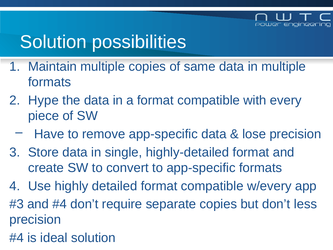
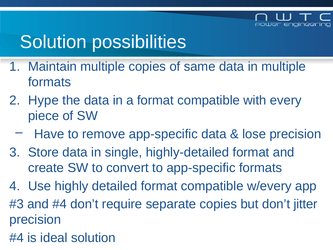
less: less -> jitter (306, 204)
